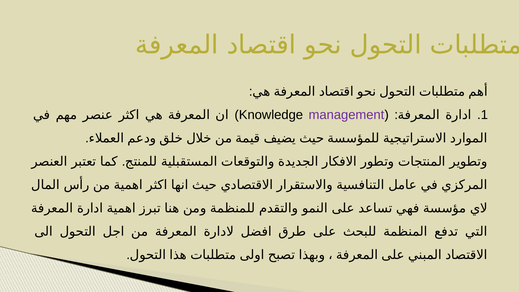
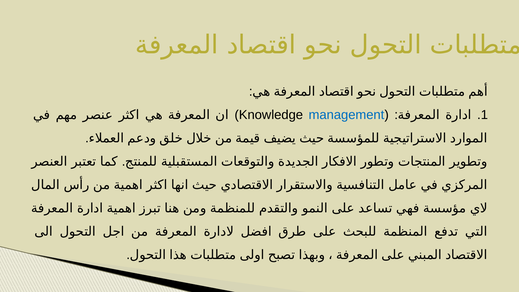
management colour: purple -> blue (346, 115)
